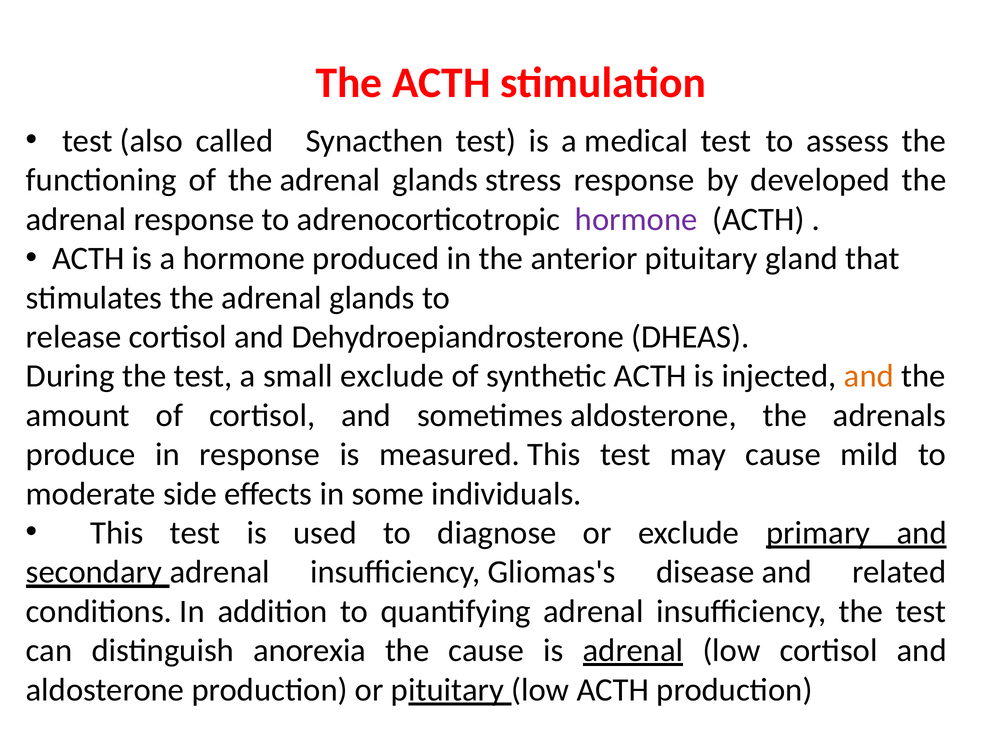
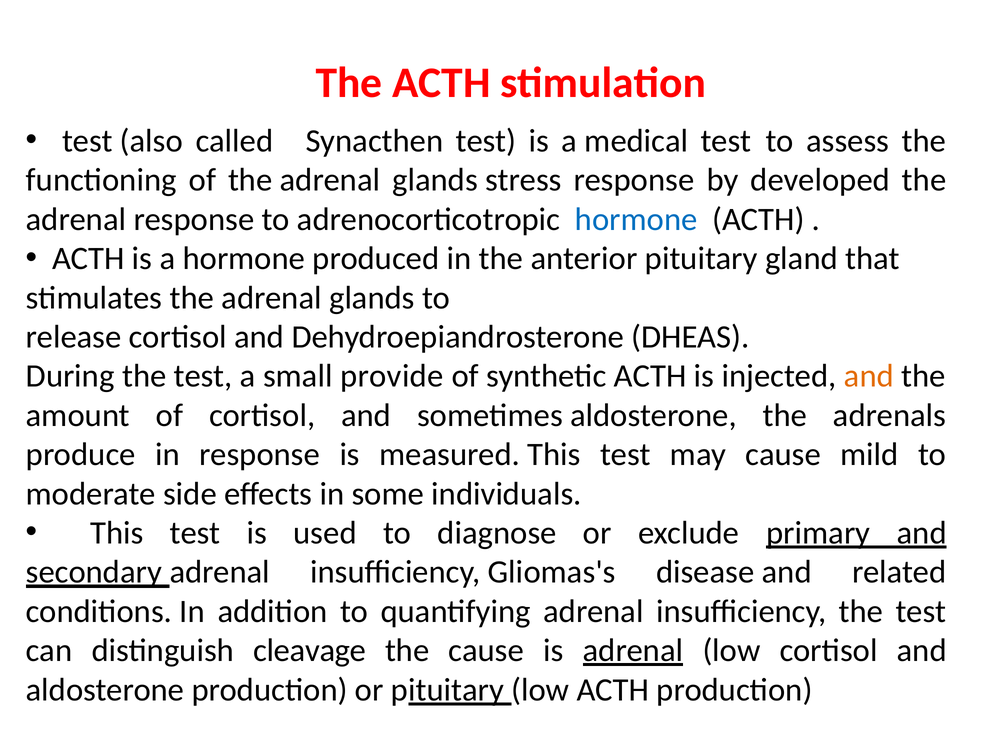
hormone colour: purple -> blue (636, 220)
small exclude: exclude -> provide (392, 377)
anorexia: anorexia -> cleavage (310, 651)
